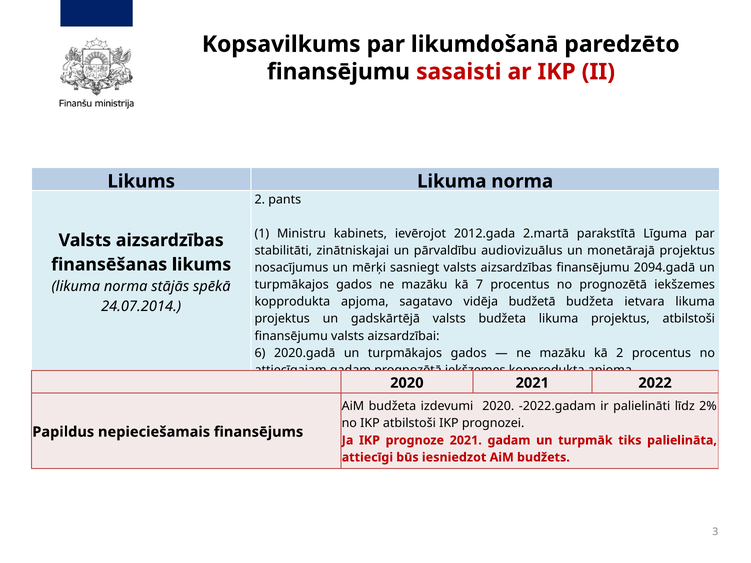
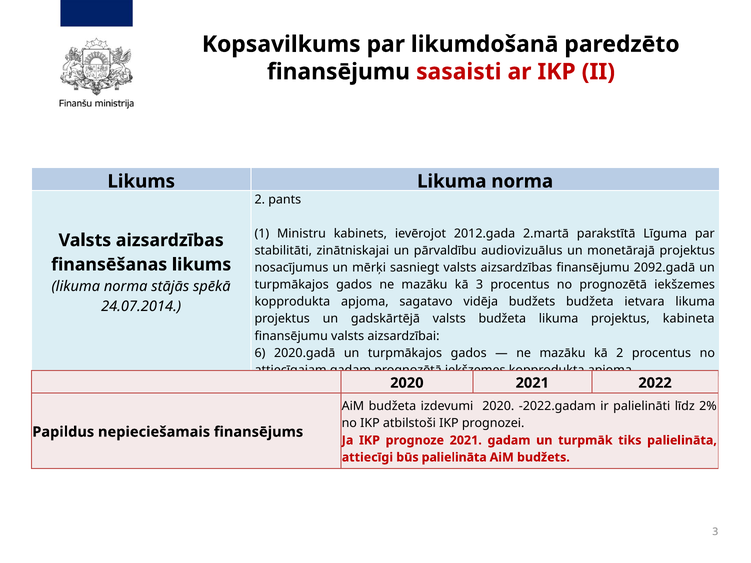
2094.gadā: 2094.gadā -> 2092.gadā (664, 268)
kā 7: 7 -> 3 (479, 285)
vidēja budžetā: budžetā -> budžets (532, 302)
projektus atbilstoši: atbilstoši -> kabineta (689, 319)
būs iesniedzot: iesniedzot -> palielināta (454, 458)
